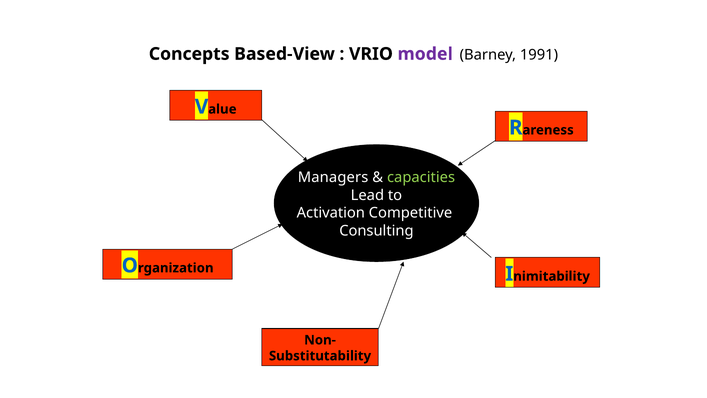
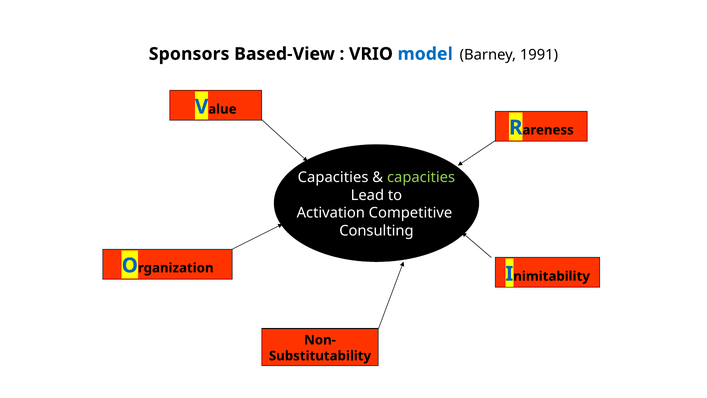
Concepts: Concepts -> Sponsors (189, 54)
model colour: purple -> blue (425, 54)
Managers: Managers -> Capacities (333, 177)
